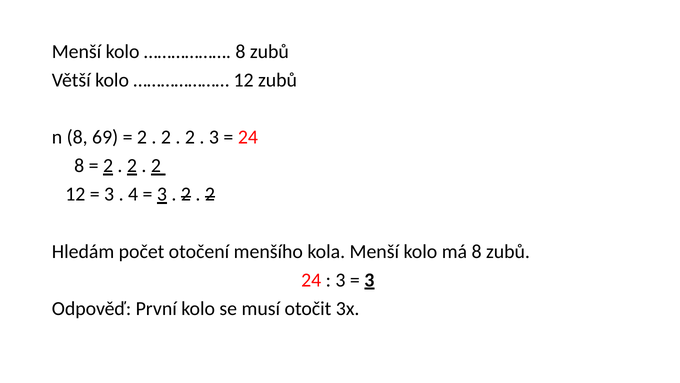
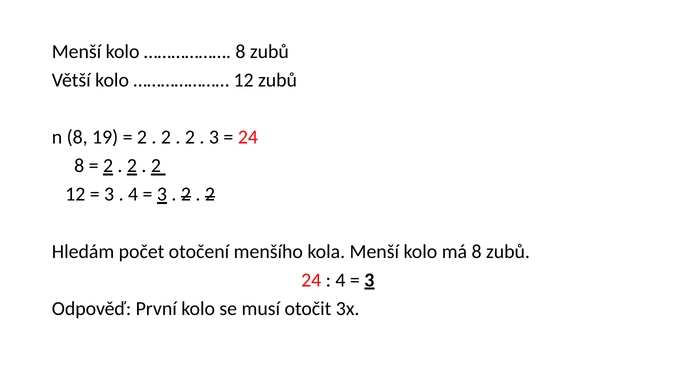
69: 69 -> 19 (105, 137)
3: 3 -> 4 (340, 280)
